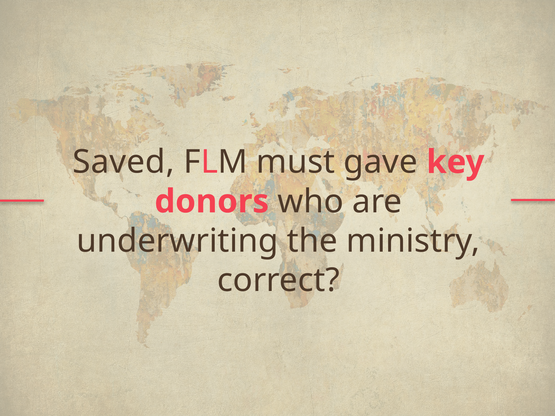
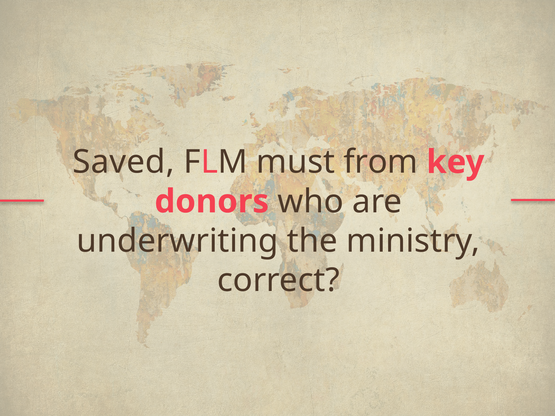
gave: gave -> from (381, 162)
